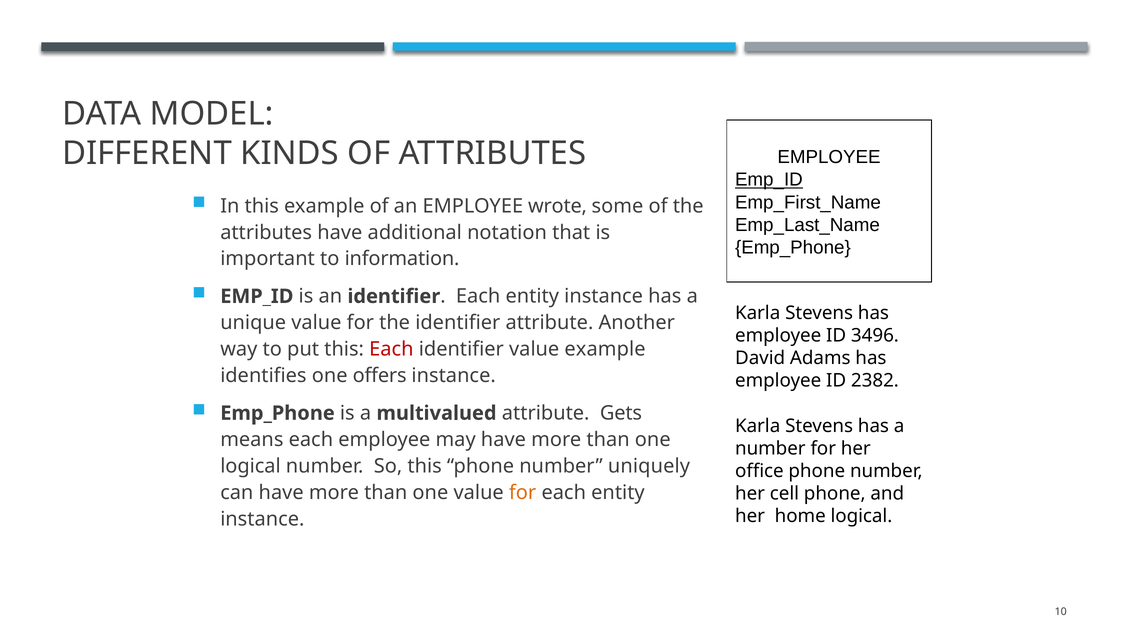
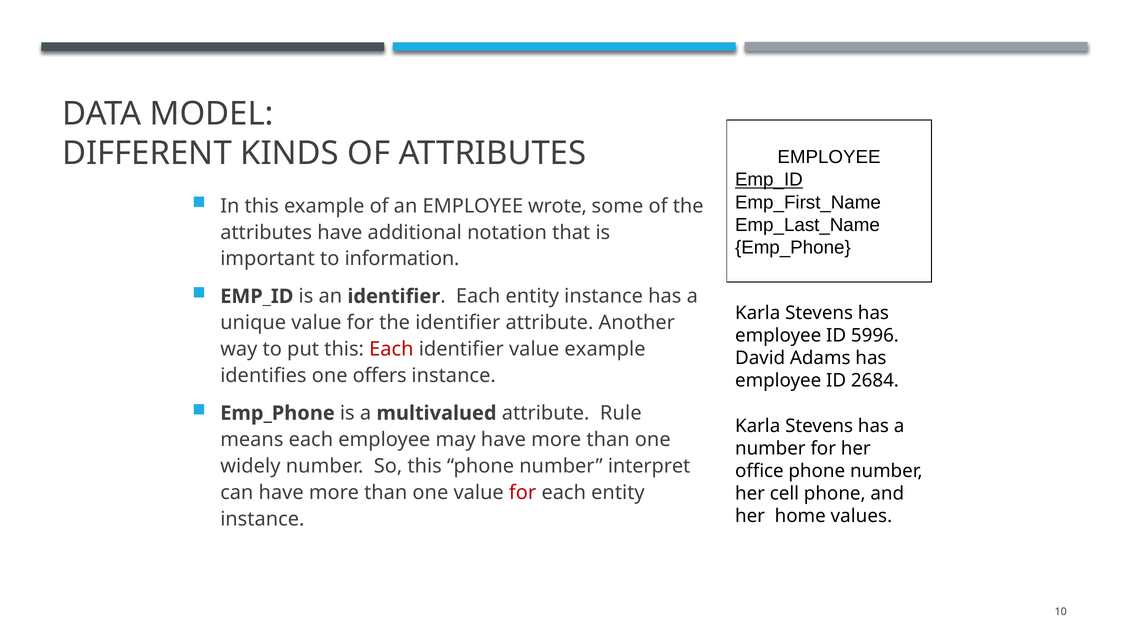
3496: 3496 -> 5996 (875, 336)
2382: 2382 -> 2684 (875, 381)
Gets: Gets -> Rule (621, 413)
logical: logical -> widely (250, 466)
uniquely: uniquely -> interpret (649, 466)
for colour: orange -> red (523, 493)
home logical: logical -> values (861, 516)
